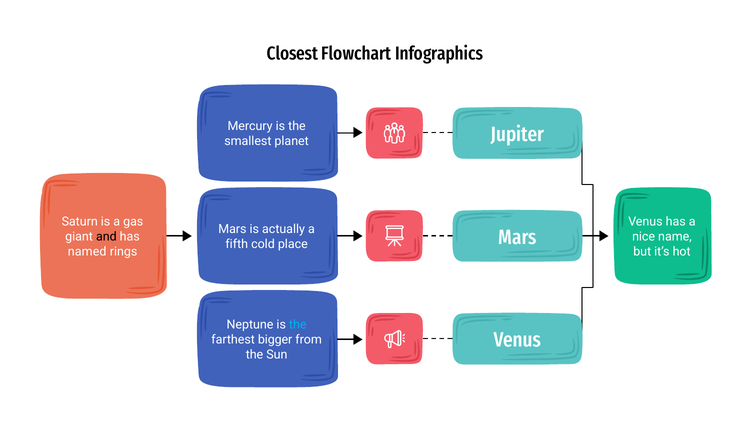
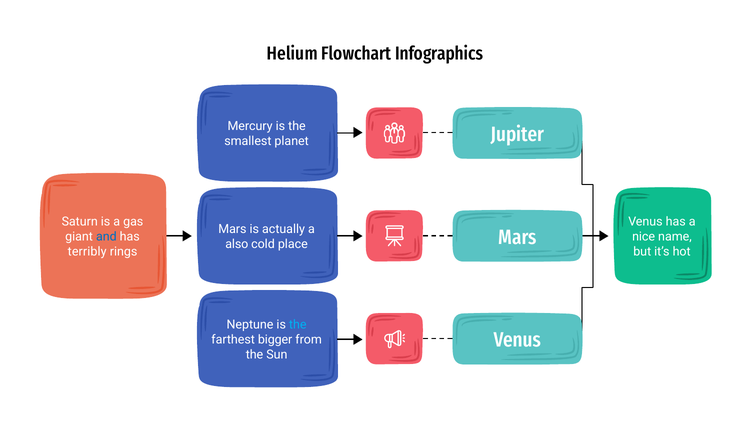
Closest: Closest -> Helium (292, 54)
and colour: black -> blue (106, 237)
fifth: fifth -> also (237, 244)
named: named -> terribly (87, 252)
